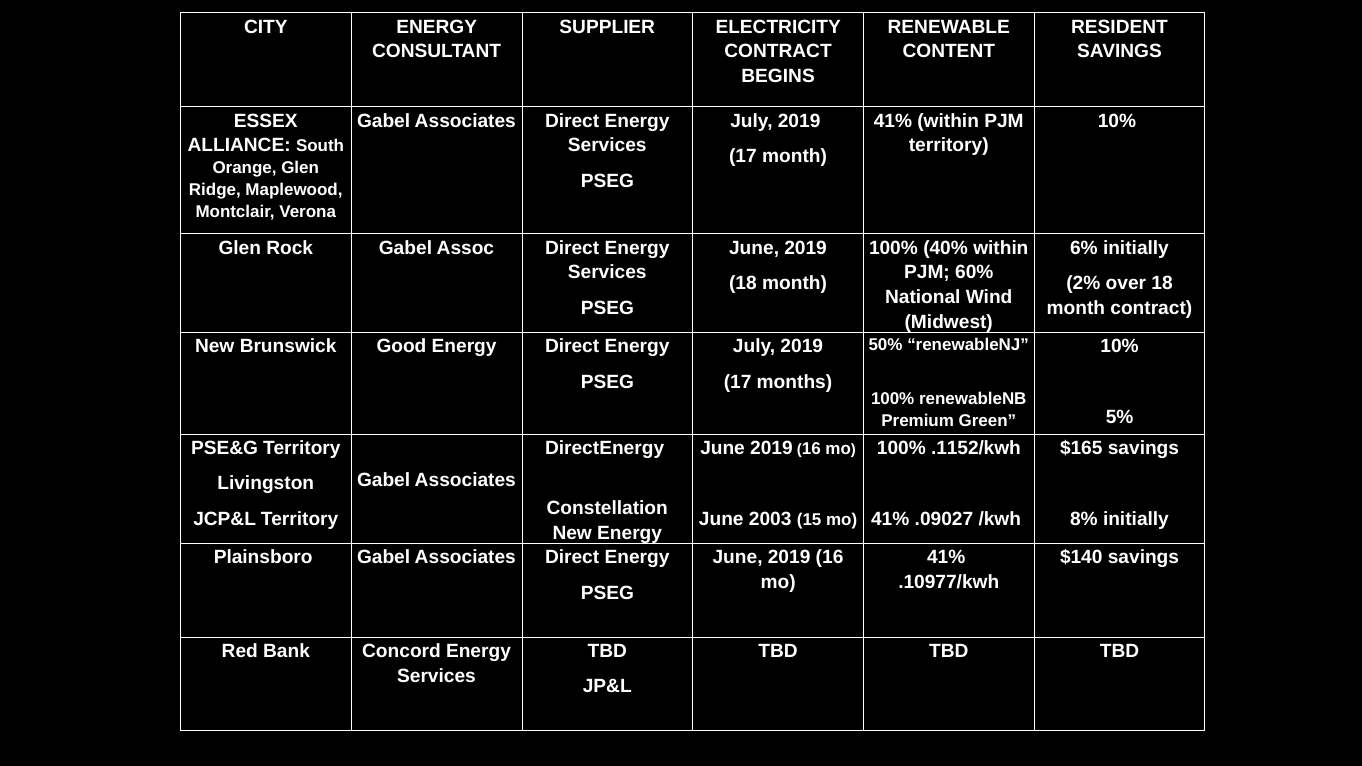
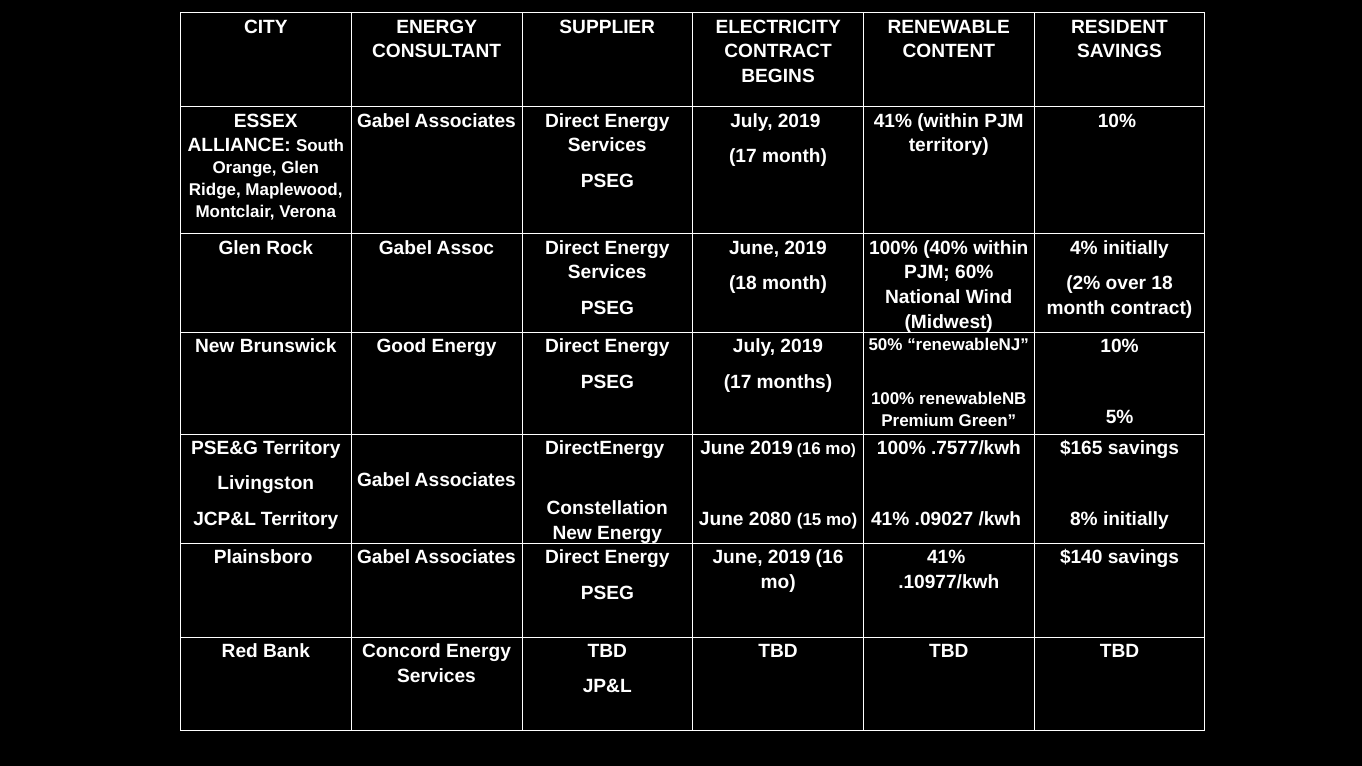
6%: 6% -> 4% (1084, 248)
.1152/kwh: .1152/kwh -> .7577/kwh (976, 448)
2003: 2003 -> 2080 (770, 519)
